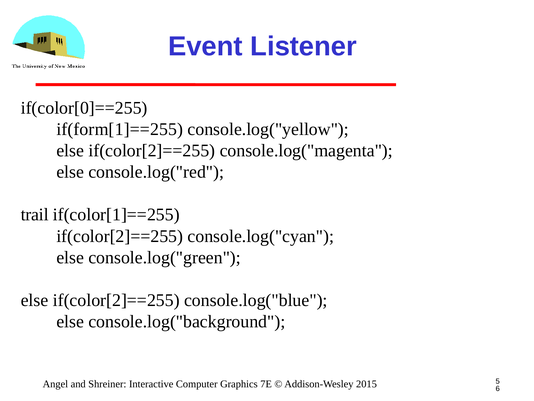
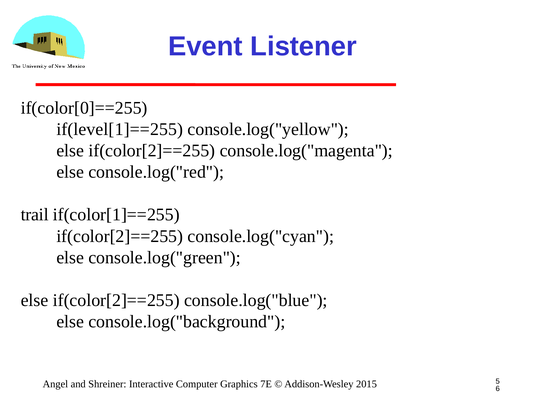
if(form[1]==255: if(form[1]==255 -> if(level[1]==255 (120, 129)
